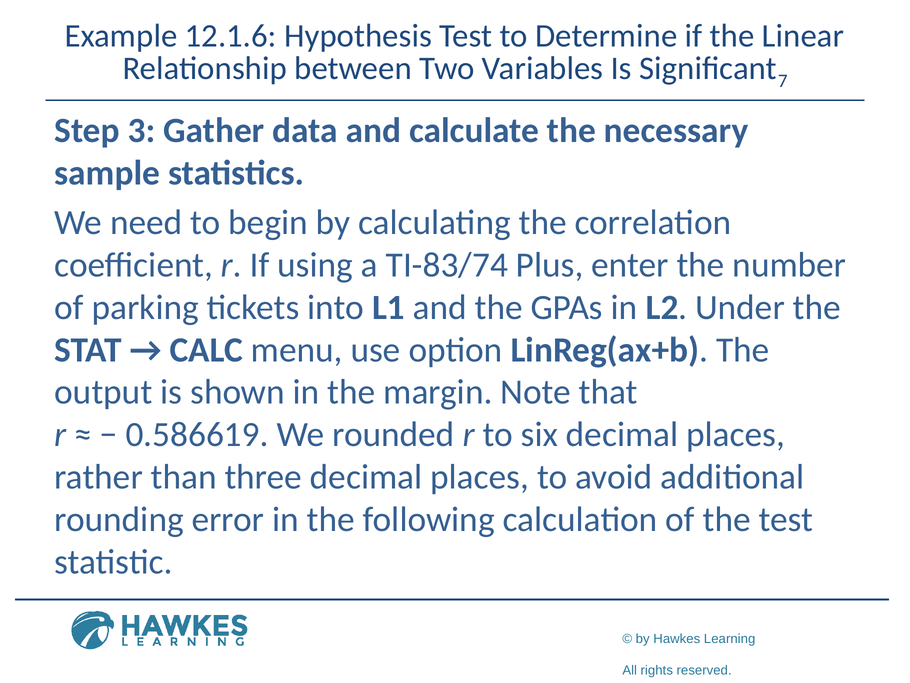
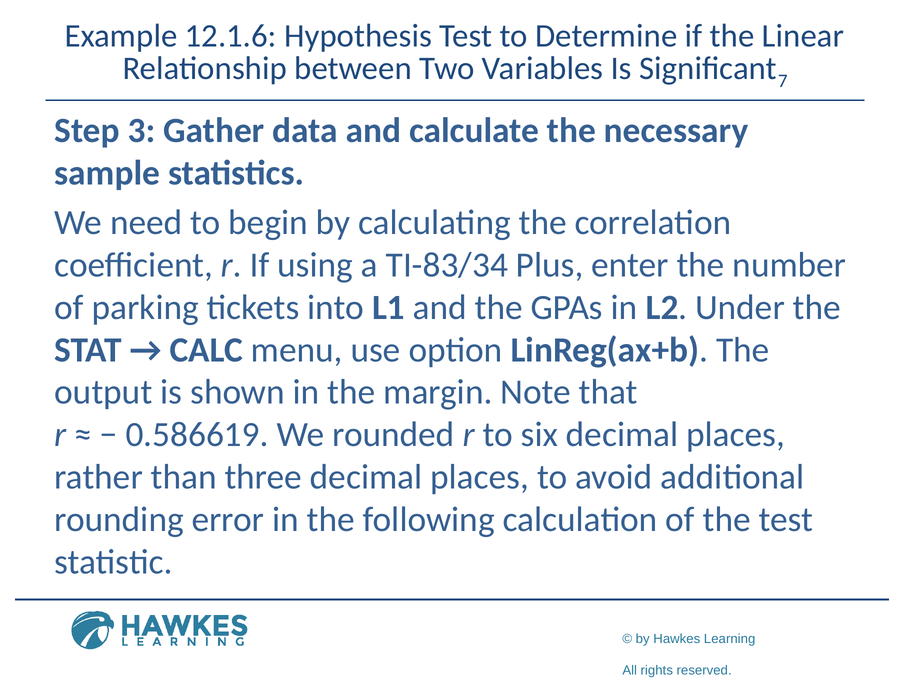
TI-83/74: TI-83/74 -> TI-83/34 (447, 265)
